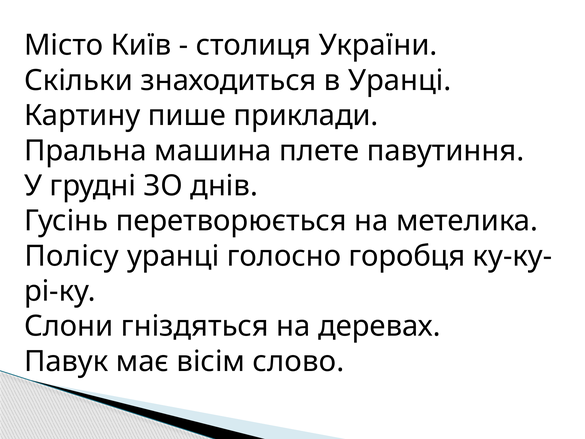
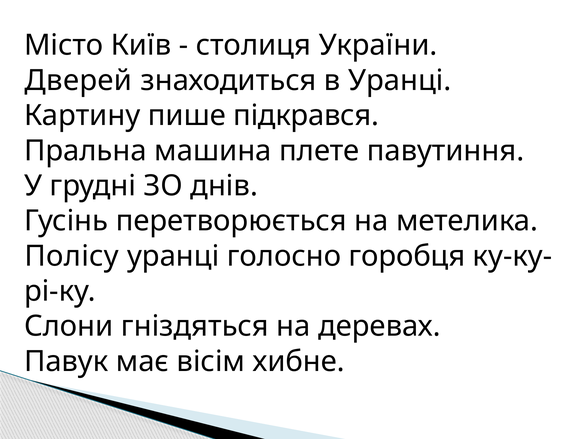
Скільки: Скільки -> Дверей (78, 80)
приклади: приклади -> підкрався (306, 116)
слово: слово -> хибне (299, 361)
